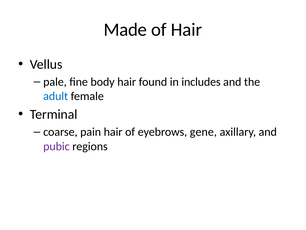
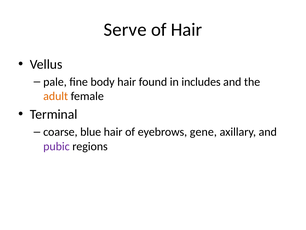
Made: Made -> Serve (125, 30)
adult colour: blue -> orange (56, 96)
pain: pain -> blue (91, 132)
